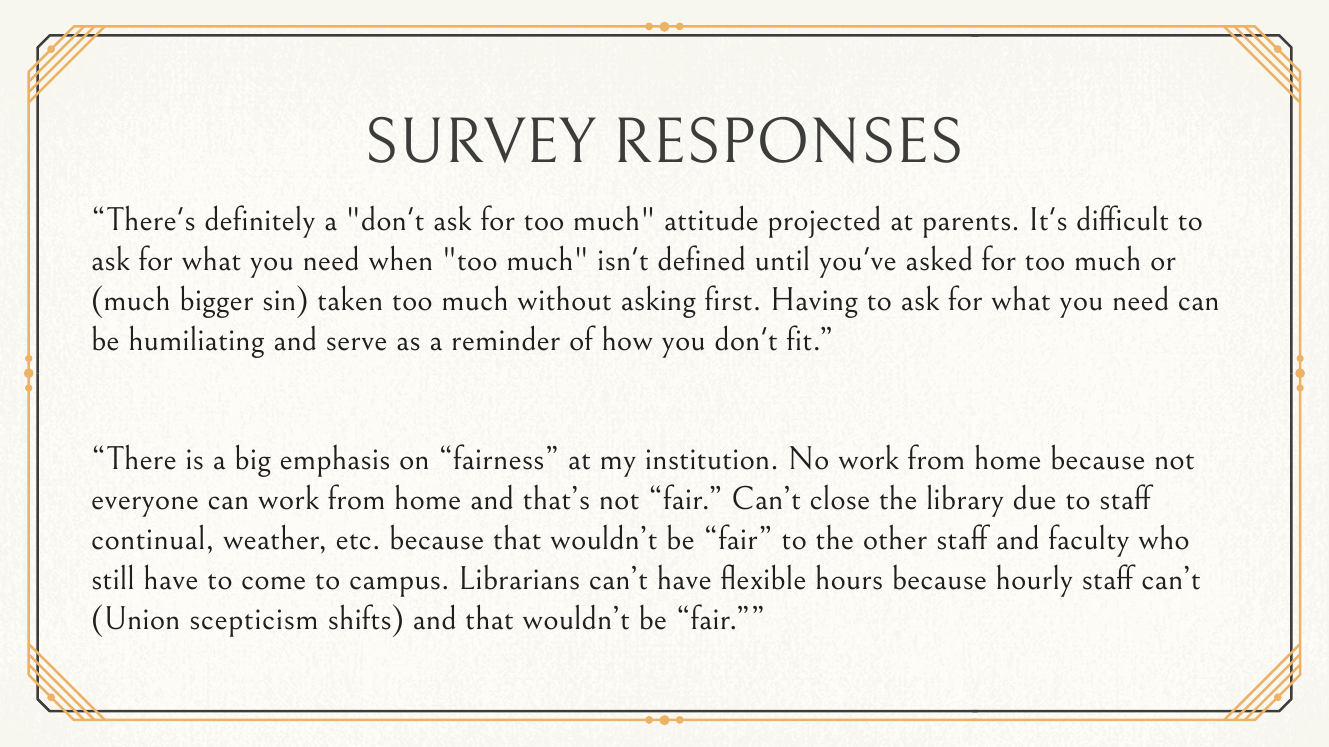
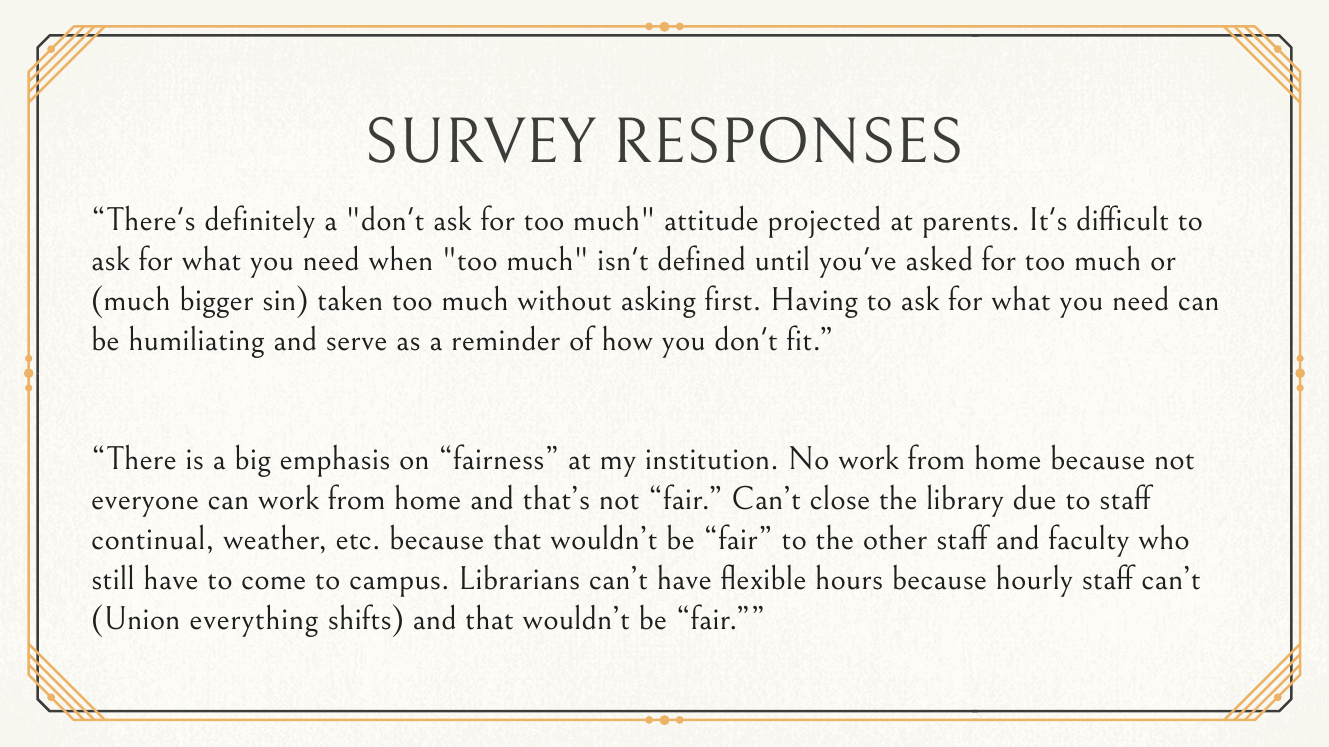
scepticism: scepticism -> everything (254, 619)
